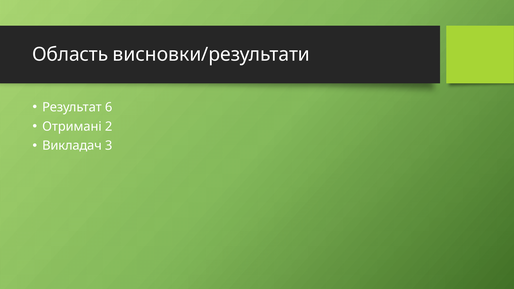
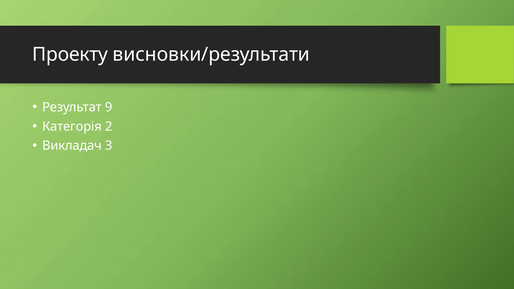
Область: Область -> Проекту (70, 54)
6: 6 -> 9 (109, 107)
Отримані: Отримані -> Категорія (72, 127)
